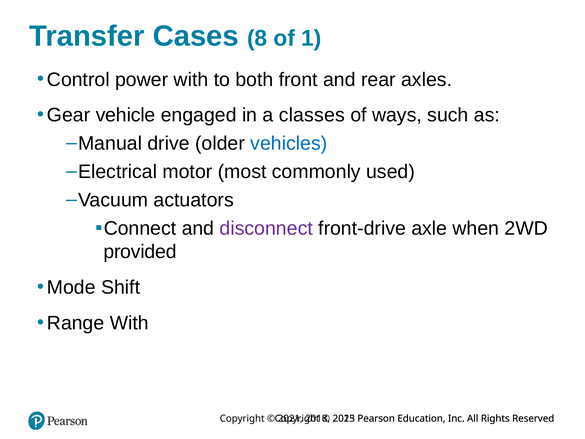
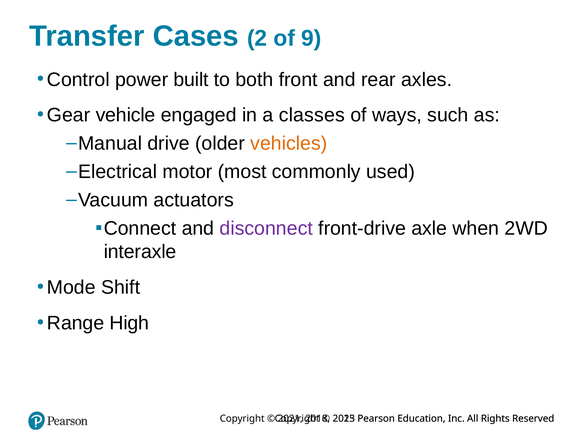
8: 8 -> 2 (257, 38)
1: 1 -> 9 (311, 38)
power with: with -> built (191, 80)
vehicles colour: blue -> orange (289, 143)
provided: provided -> interaxle (140, 252)
Range With: With -> High (129, 323)
